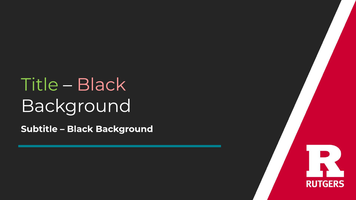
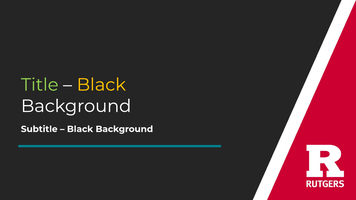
Black colour: pink -> yellow (101, 85)
